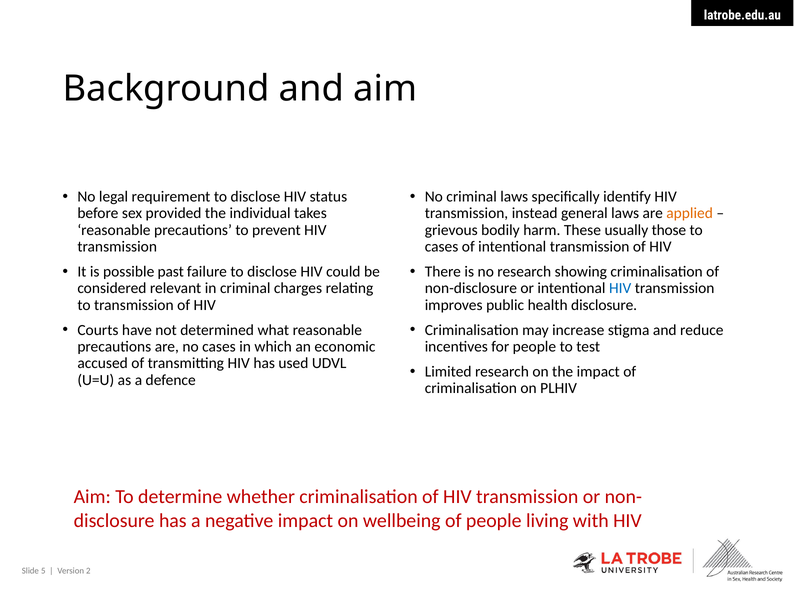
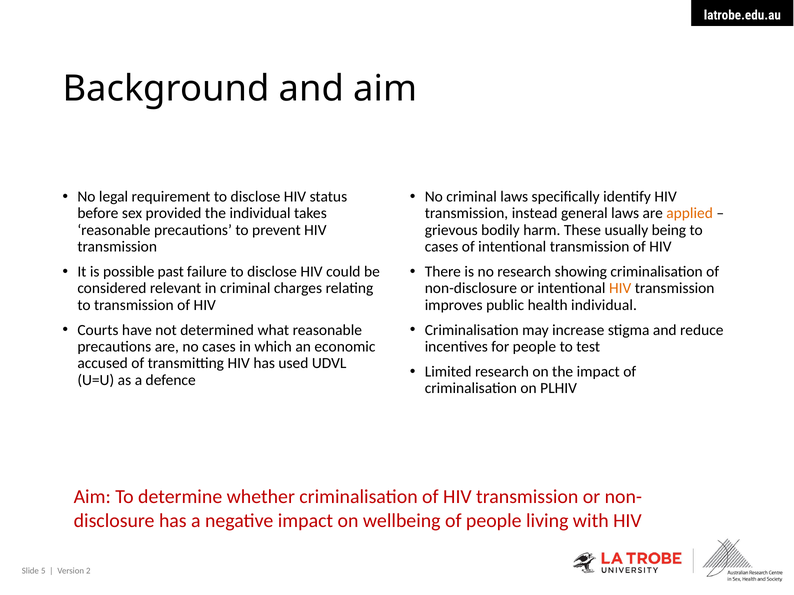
those: those -> being (669, 230)
HIV colour: blue -> orange (620, 289)
health disclosure: disclosure -> individual (604, 305)
